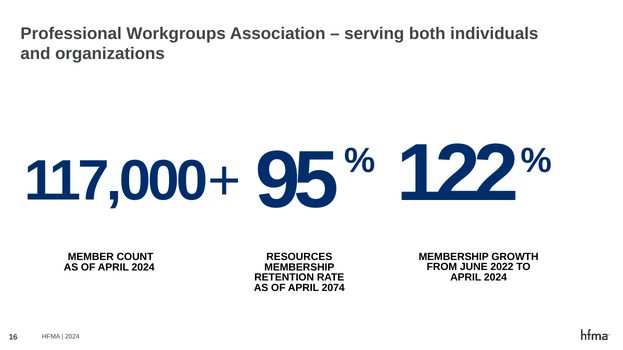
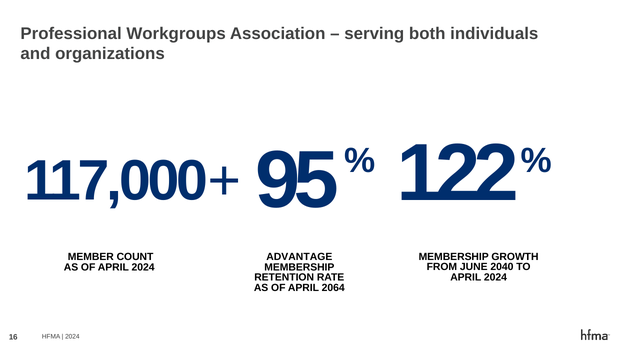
RESOURCES: RESOURCES -> ADVANTAGE (299, 257)
2022: 2022 -> 2040 (502, 267)
2074: 2074 -> 2064 (333, 288)
